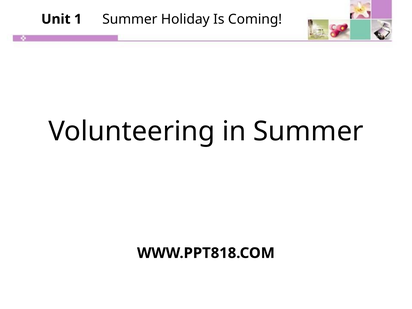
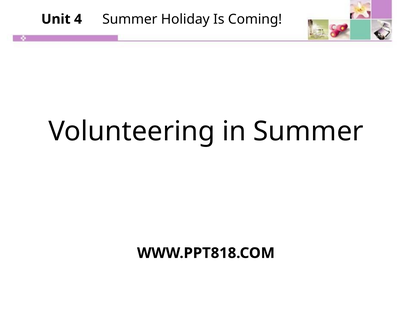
1: 1 -> 4 (78, 19)
